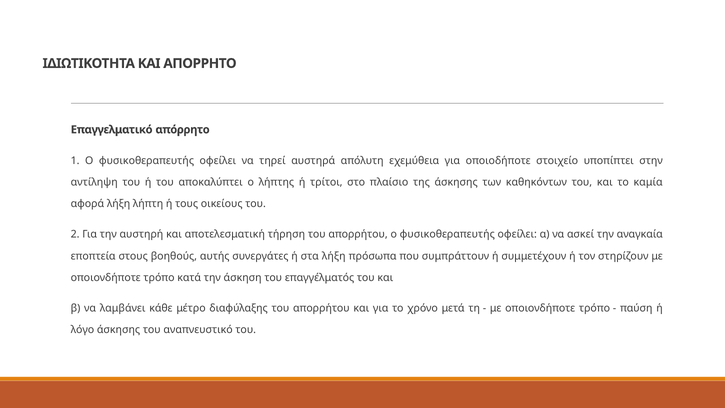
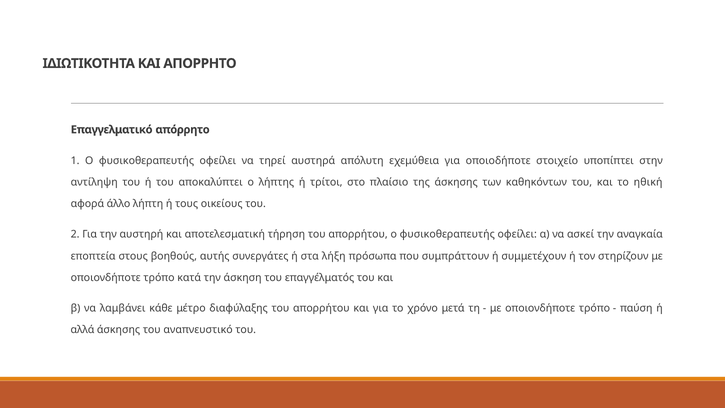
καμία: καμία -> ηθική (648, 182)
αφορά λήξη: λήξη -> άλλο (119, 204)
λόγο: λόγο -> αλλά (83, 330)
